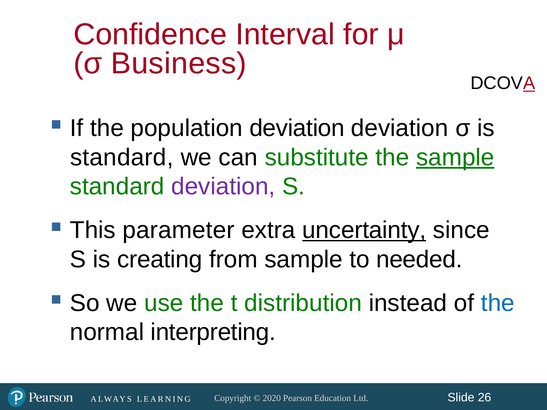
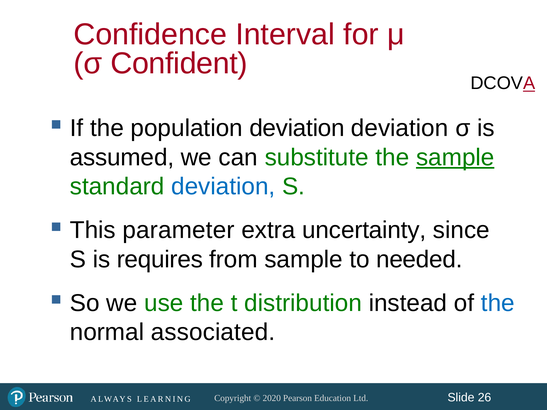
Business: Business -> Confident (179, 64)
standard: standard -> assumed (122, 157)
deviation colour: purple -> blue (223, 187)
uncertainty underline: present -> none (364, 230)
creating: creating -> requires (160, 260)
interpreting: interpreting -> associated (213, 332)
